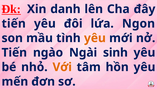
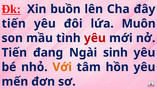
danh: danh -> buồn (65, 9)
Ngon: Ngon -> Muôn (139, 23)
yêu colour: orange -> red (95, 38)
ngào: ngào -> đang (48, 52)
